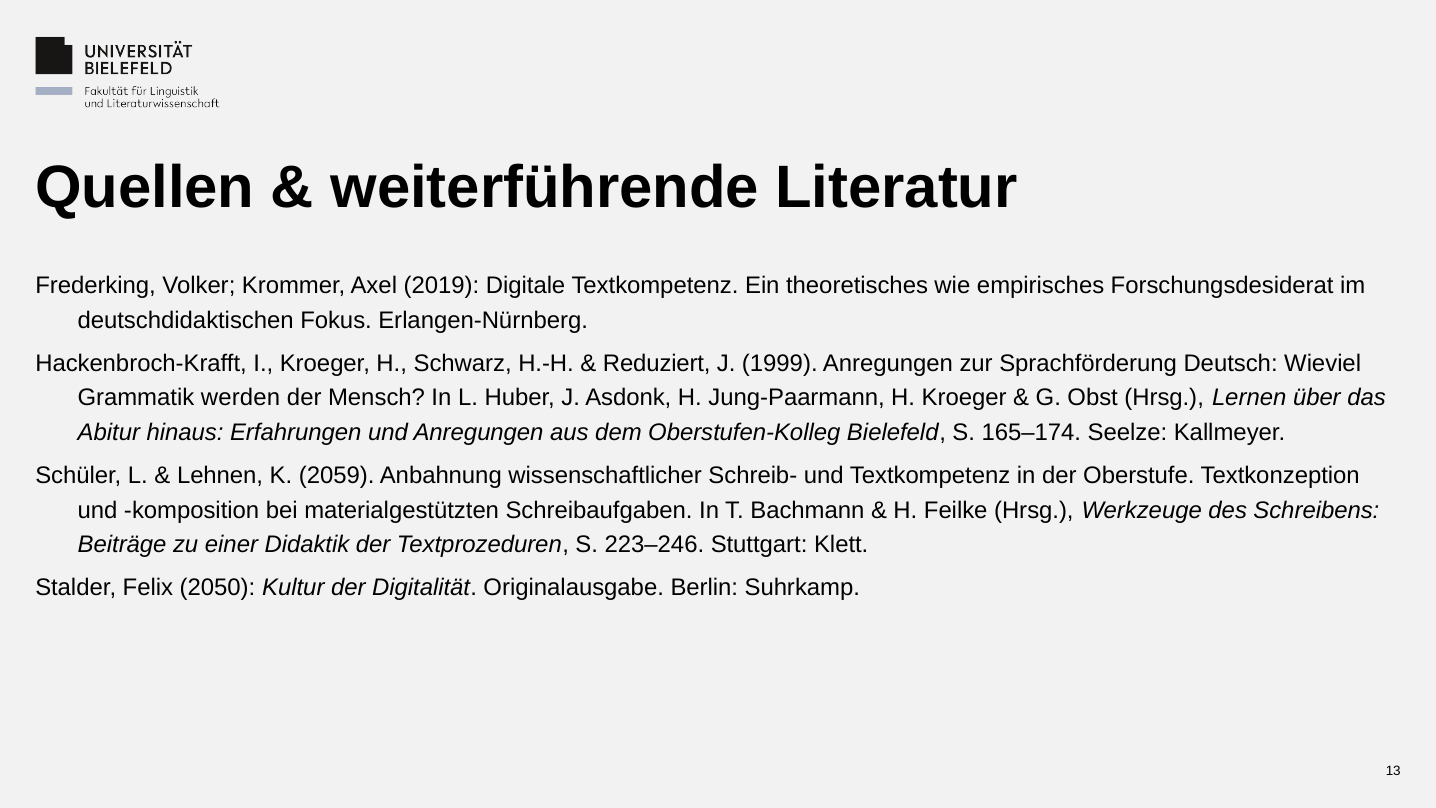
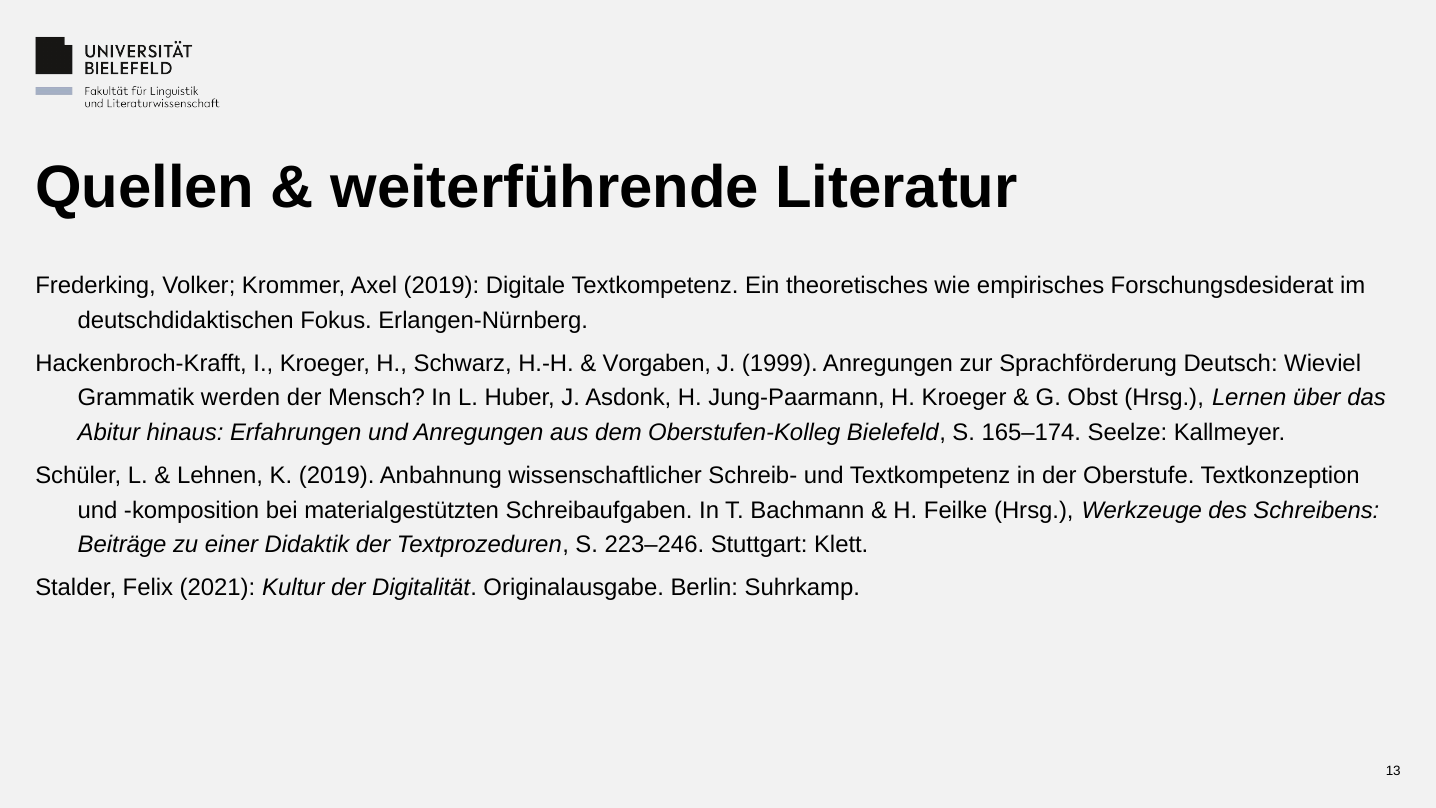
Reduziert: Reduziert -> Vorgaben (657, 364)
K 2059: 2059 -> 2019 (337, 476)
2050: 2050 -> 2021 (217, 588)
